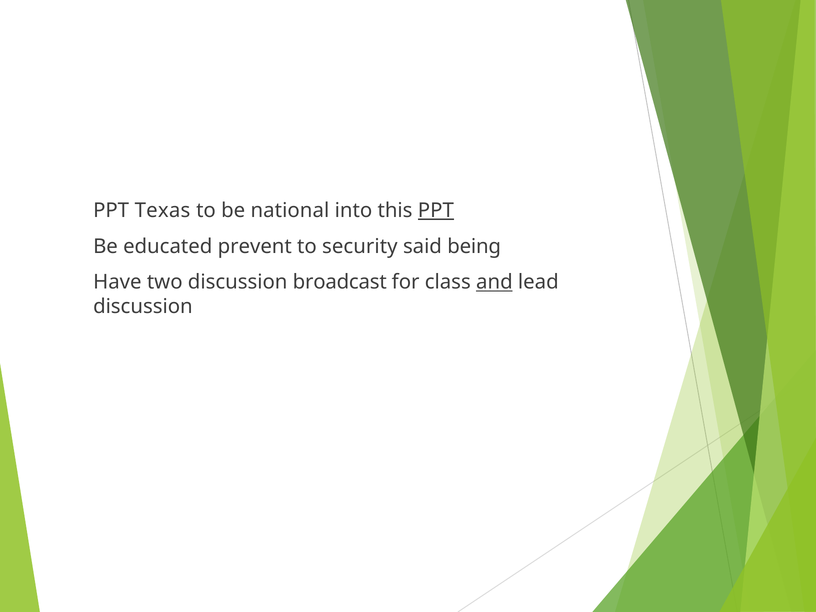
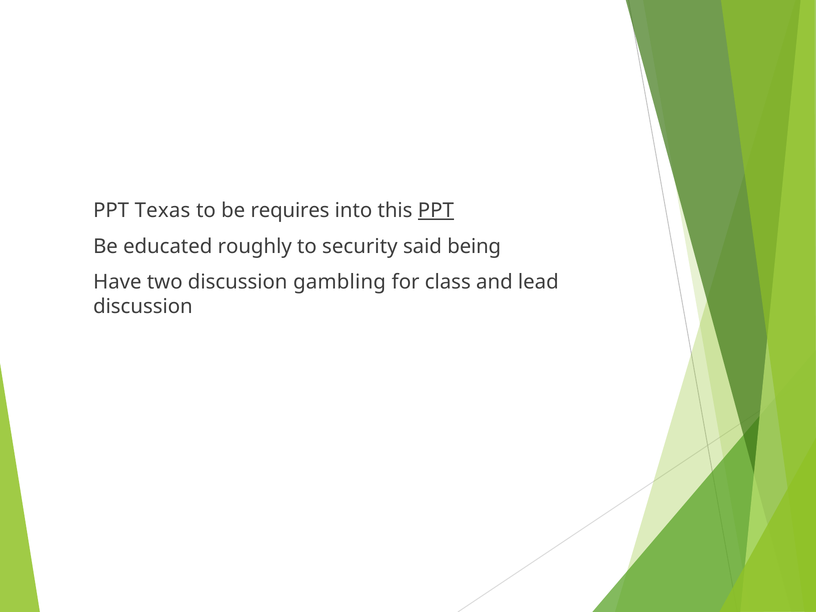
national: national -> requires (290, 211)
prevent: prevent -> roughly (255, 246)
broadcast: broadcast -> gambling (340, 282)
and underline: present -> none (494, 282)
